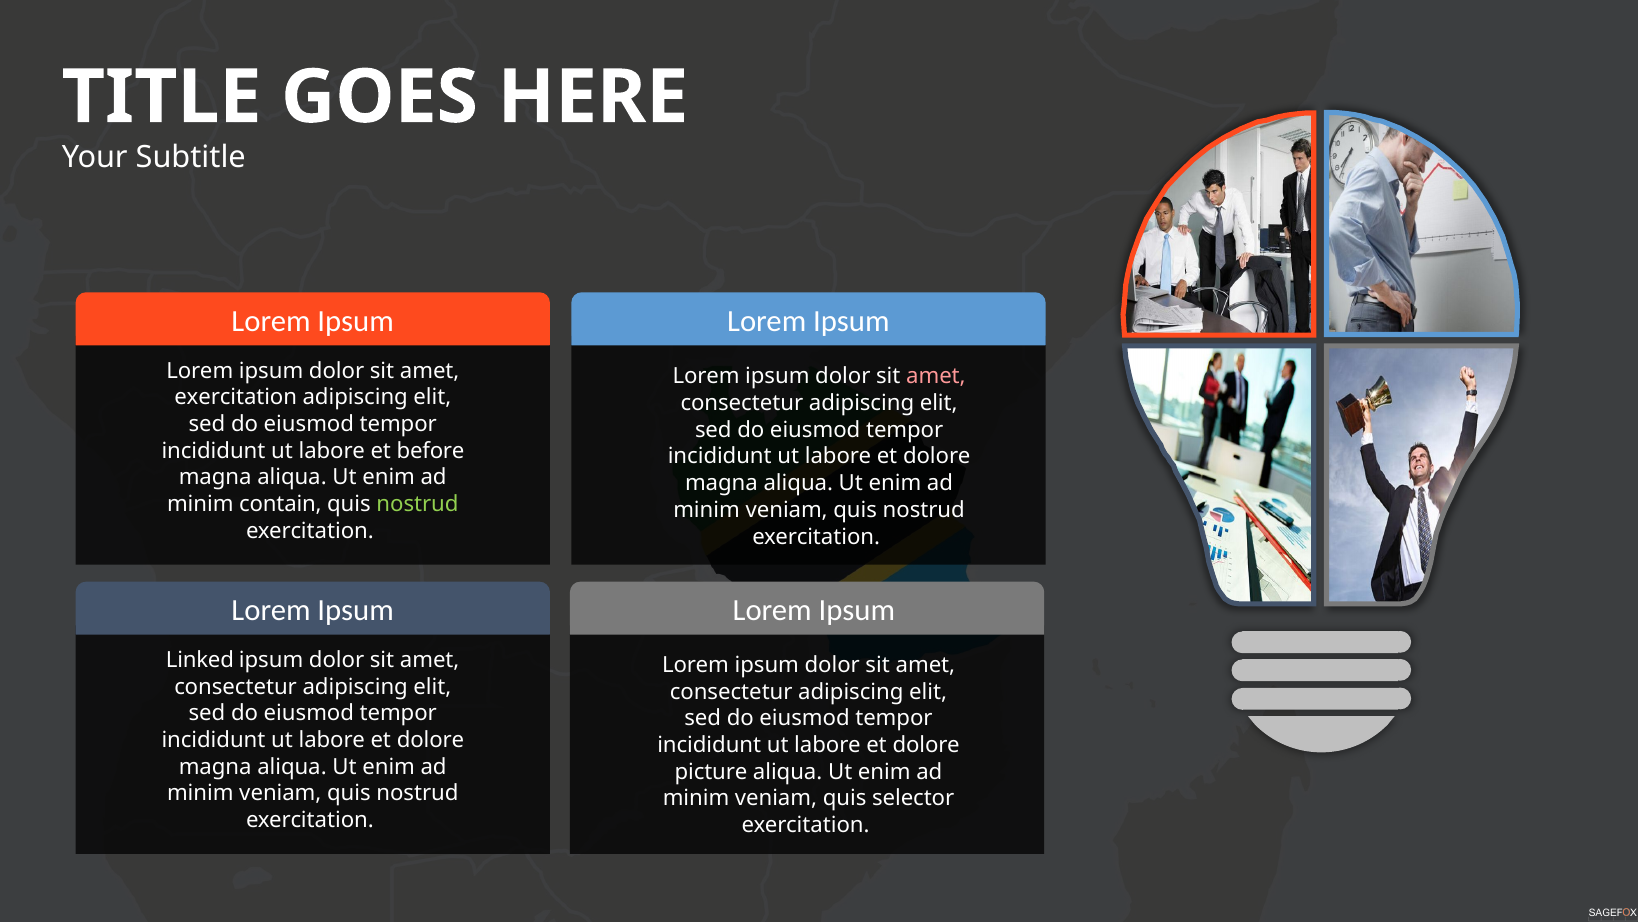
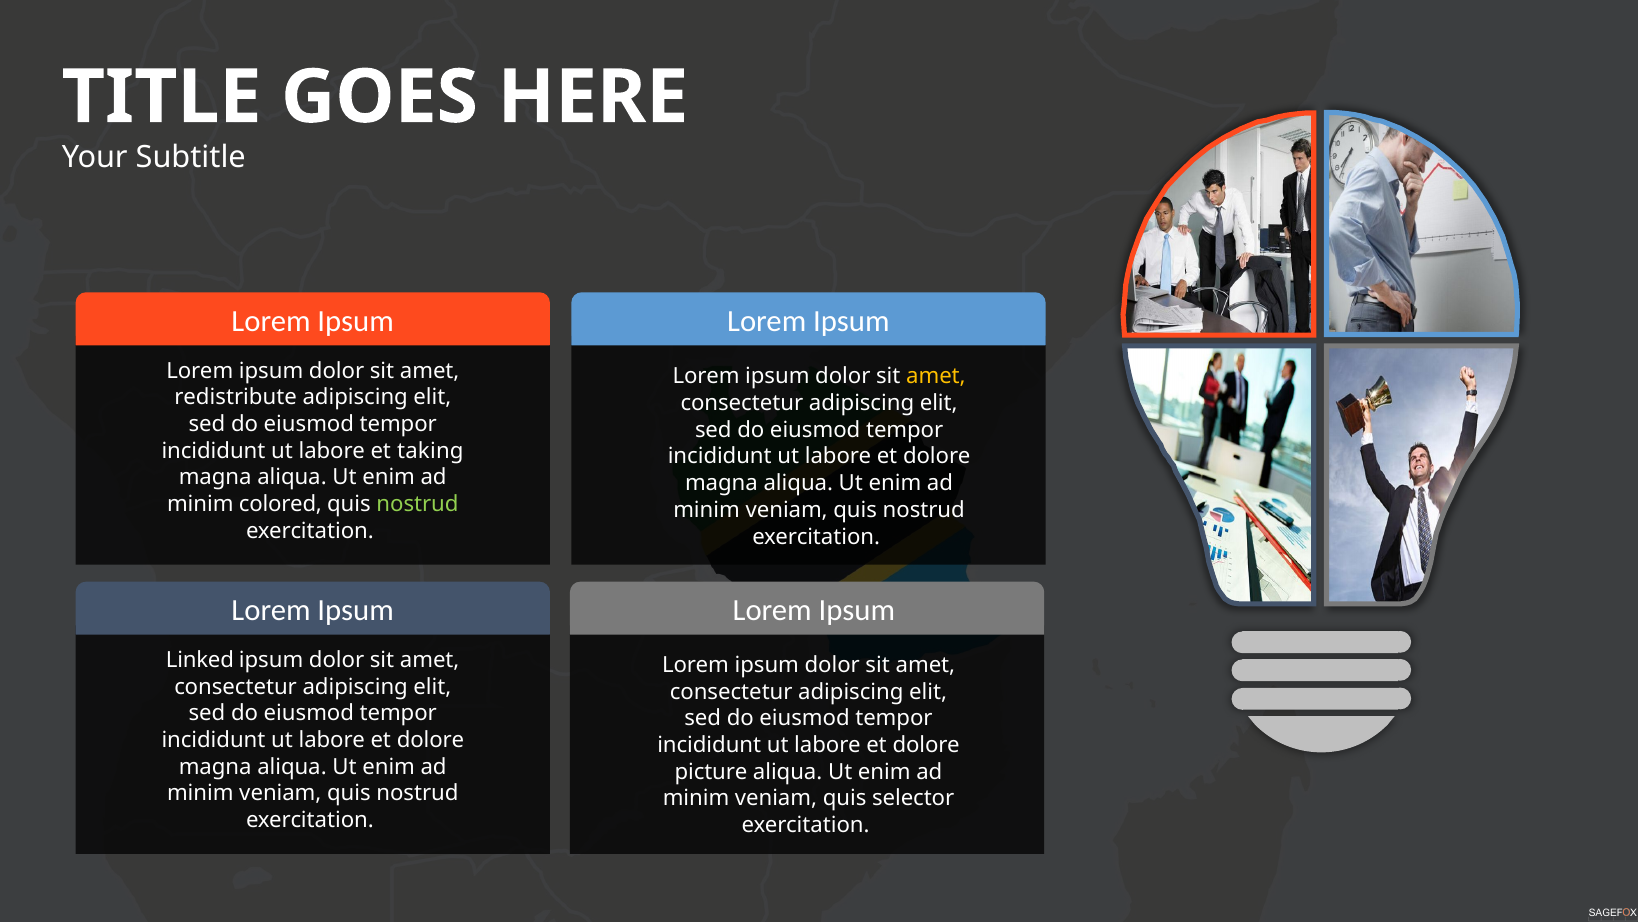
amet colour: pink -> yellow (936, 376)
exercitation: exercitation -> redistribute (236, 397)
before: before -> taking (430, 451)
contain: contain -> colored (280, 504)
